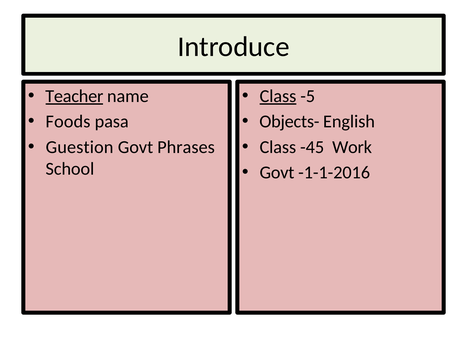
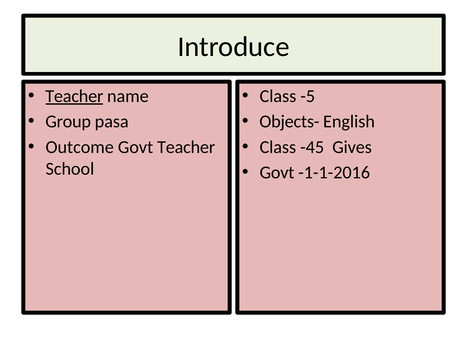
Class underline: present -> none (278, 96)
Foods: Foods -> Group (68, 122)
Guestion: Guestion -> Outcome (80, 147)
Govt Phrases: Phrases -> Teacher (186, 147)
Work: Work -> Gives (352, 147)
